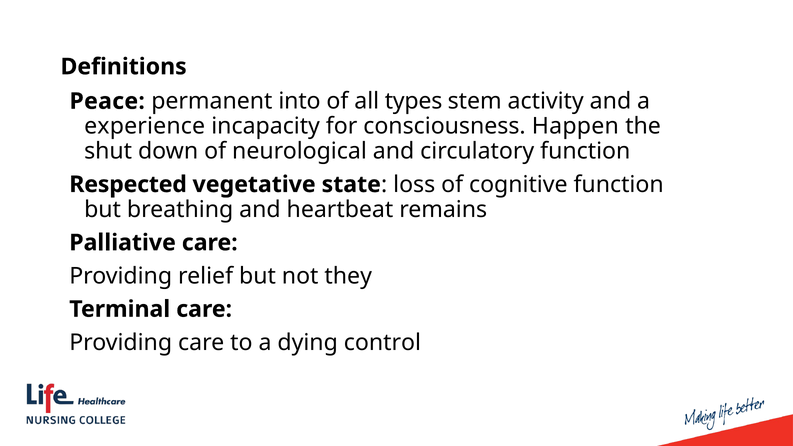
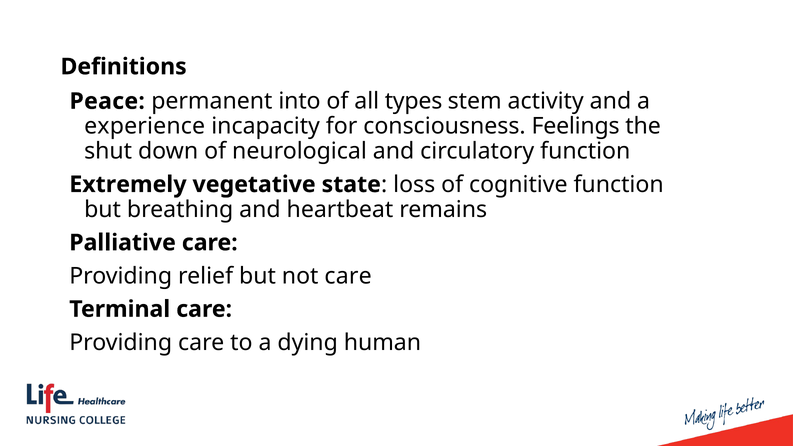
Happen: Happen -> Feelings (576, 126)
Respected: Respected -> Extremely (128, 184)
not they: they -> care (348, 276)
control: control -> human (382, 342)
